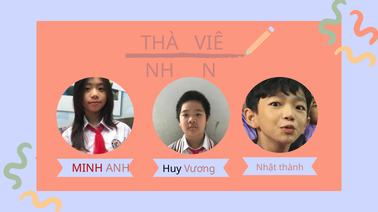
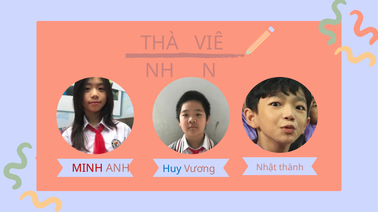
Huy colour: black -> blue (172, 169)
